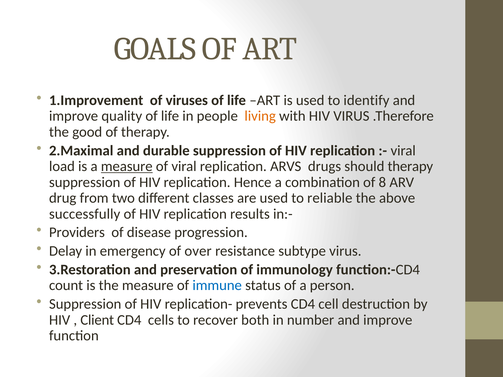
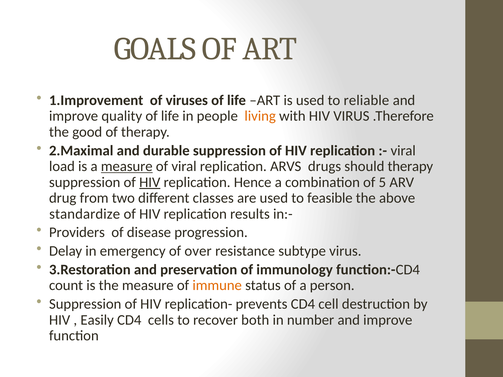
identify: identify -> reliable (366, 100)
HIV underline: none -> present (150, 182)
8: 8 -> 5 (382, 182)
reliable: reliable -> feasible (330, 198)
successfully: successfully -> standardize (85, 214)
immune colour: blue -> orange (217, 286)
Client: Client -> Easily (97, 320)
